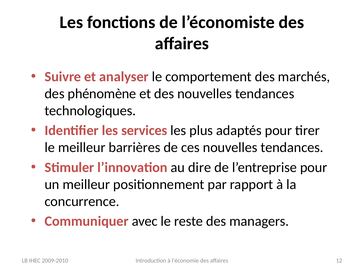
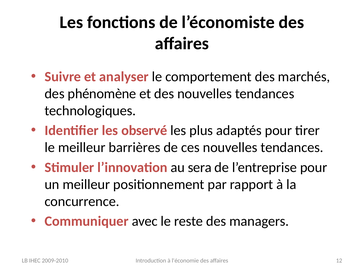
services: services -> observé (144, 131)
dire: dire -> sera (200, 167)
